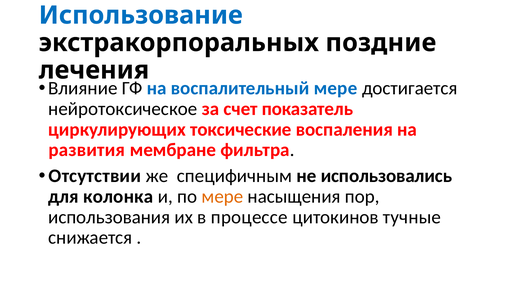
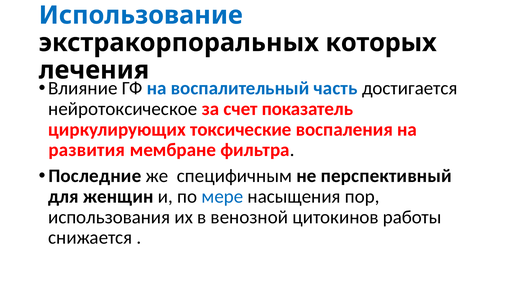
поздние: поздние -> которых (381, 43)
воспалительный мере: мере -> часть (336, 88)
Отсутствии: Отсутствии -> Последние (95, 176)
использовались: использовались -> перспективный (386, 176)
колонка: колонка -> женщин (118, 196)
мере colour: orange -> blue (222, 196)
процессе: процессе -> венозной (249, 217)
тучные: тучные -> работы (412, 217)
